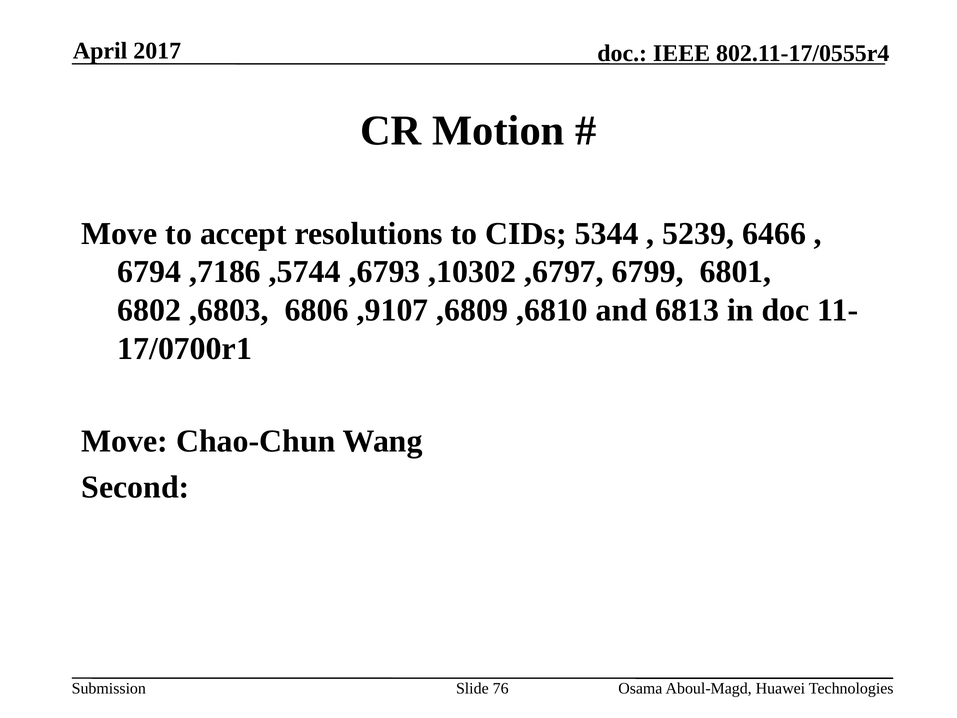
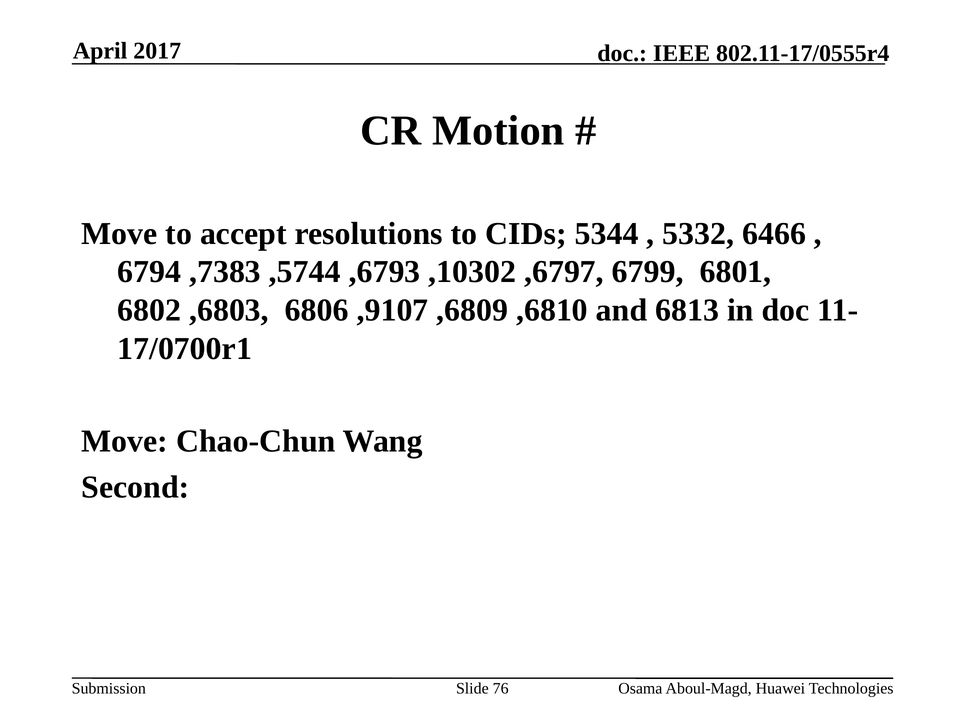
5239: 5239 -> 5332 (698, 234)
,7186: ,7186 -> ,7383 (225, 272)
